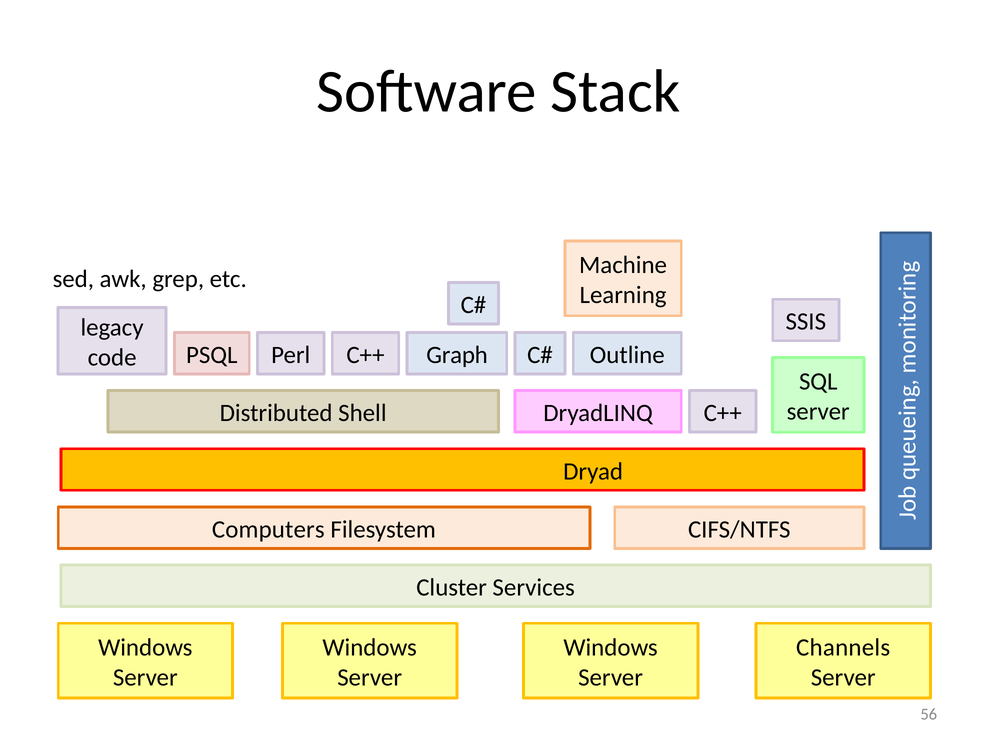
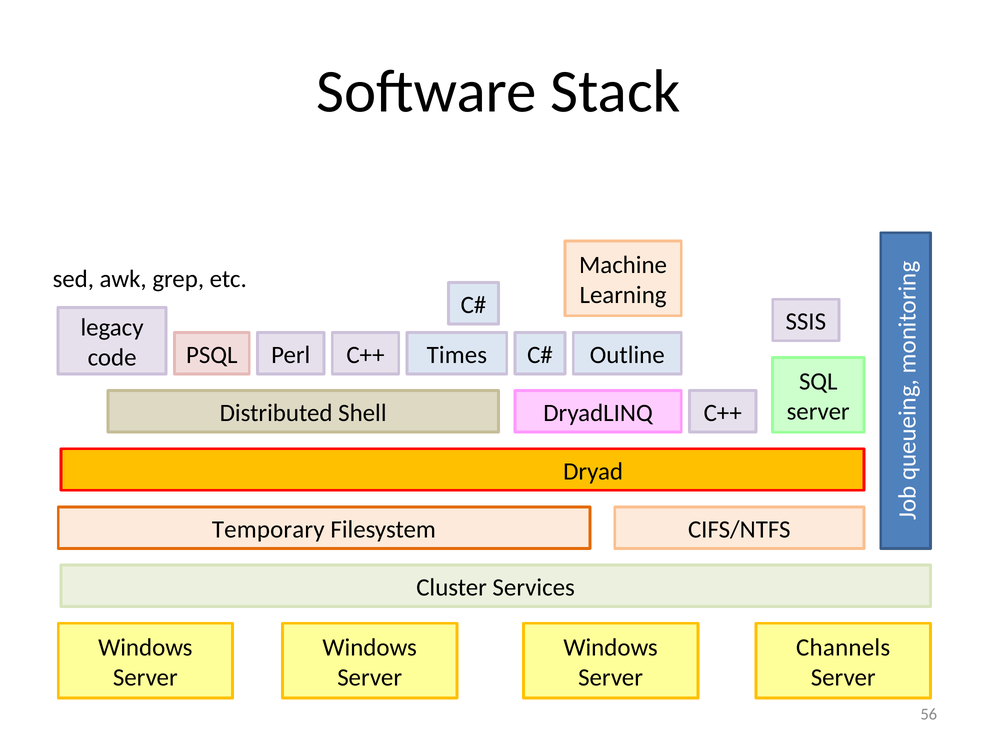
Graph: Graph -> Times (457, 355)
Computers: Computers -> Temporary (268, 529)
